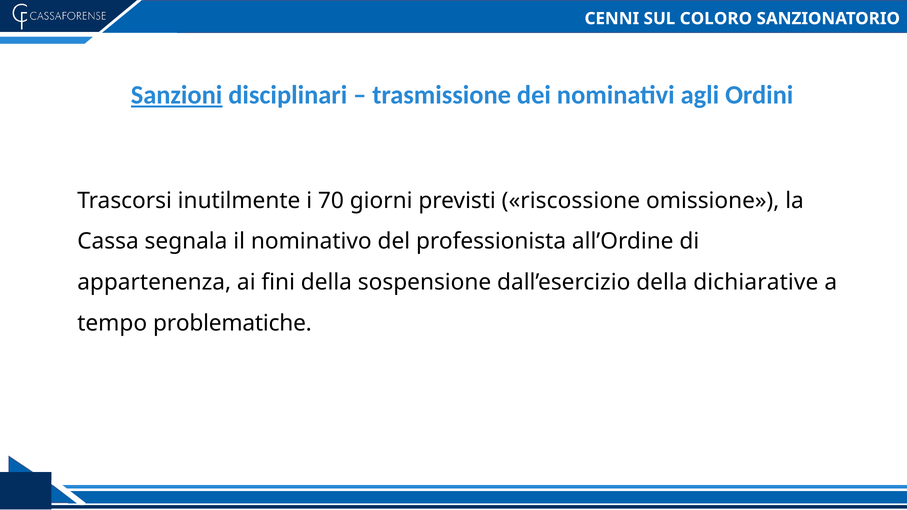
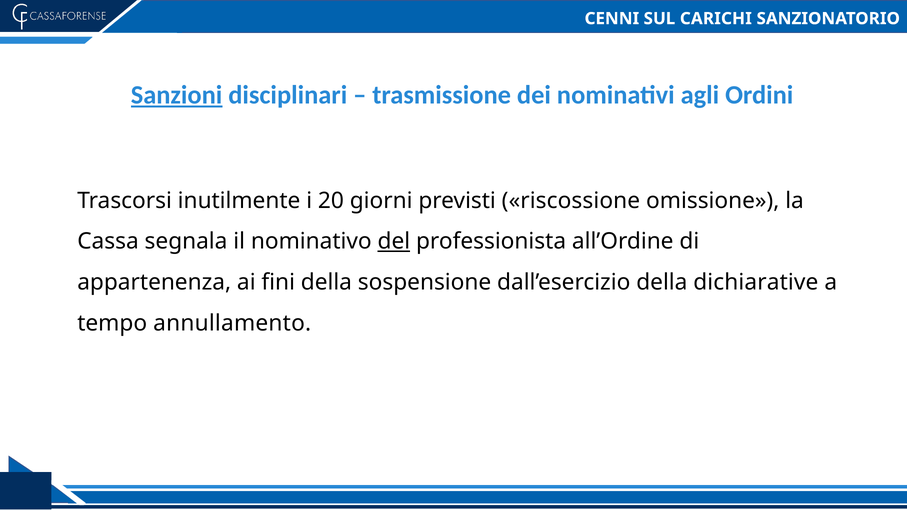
COLORO: COLORO -> CARICHI (716, 19)
70: 70 -> 20 (331, 201)
del underline: none -> present (394, 242)
problematiche: problematiche -> annullamento (232, 323)
